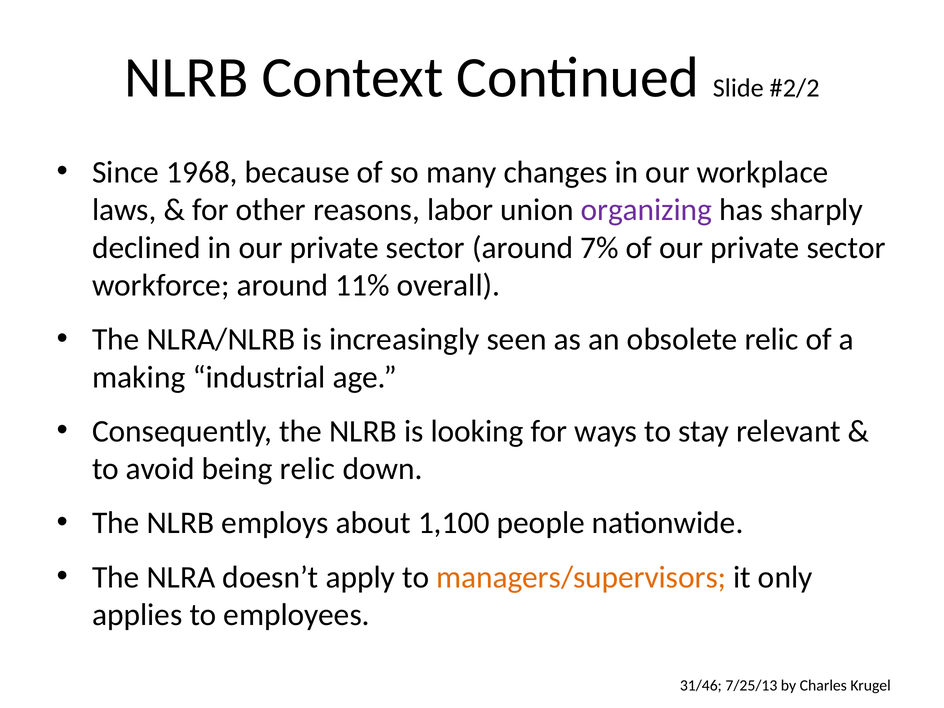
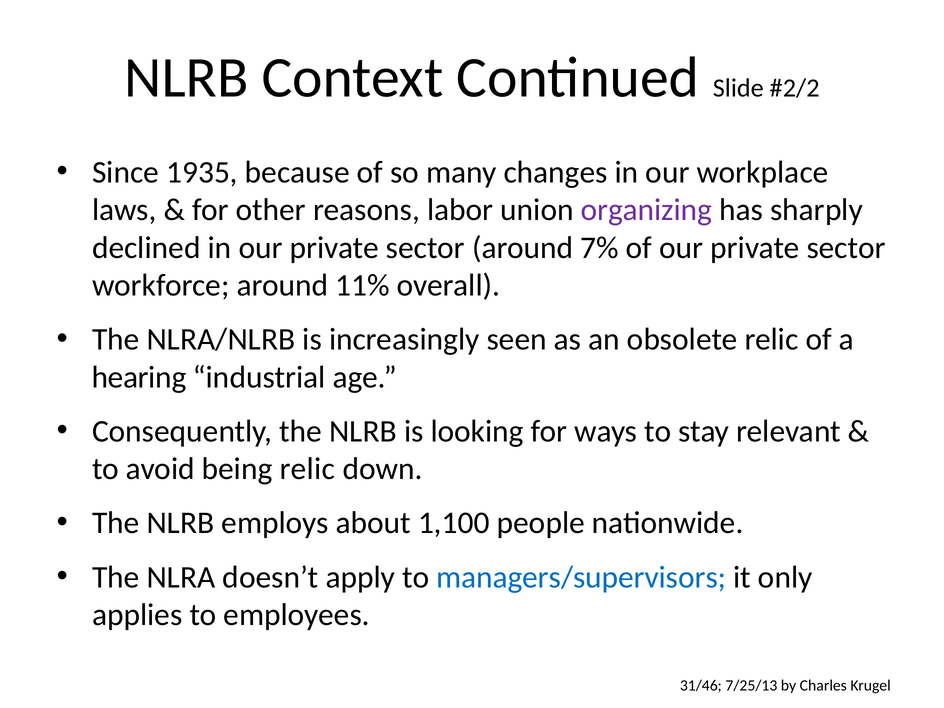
1968: 1968 -> 1935 (202, 172)
making: making -> hearing (139, 377)
managers/supervisors colour: orange -> blue (581, 577)
